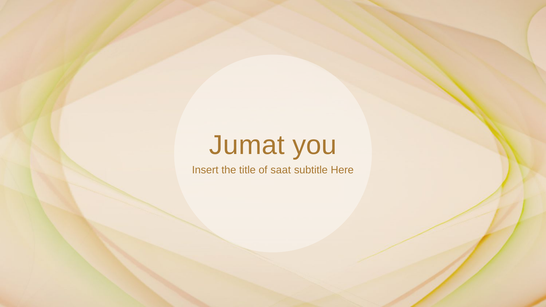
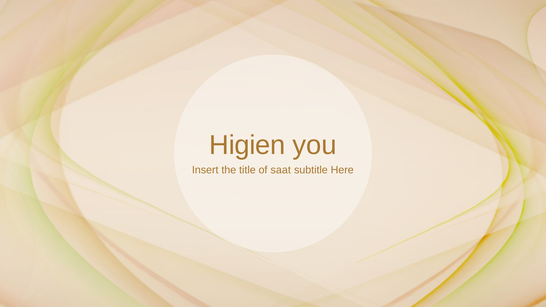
Jumat: Jumat -> Higien (247, 145)
